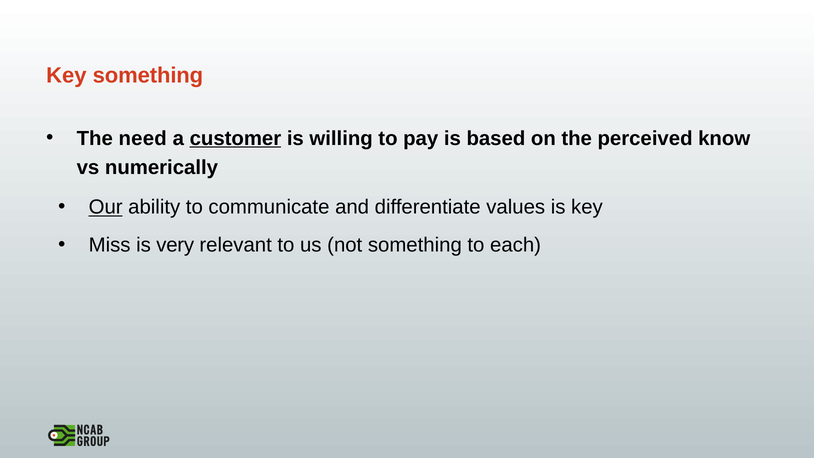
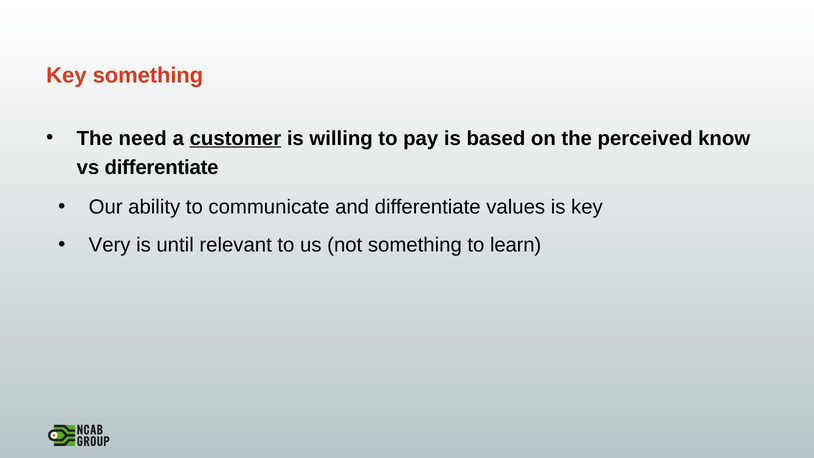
vs numerically: numerically -> differentiate (162, 168)
Our underline: present -> none (106, 207)
Miss: Miss -> Very (110, 245)
very: very -> until (175, 245)
each: each -> learn (516, 245)
